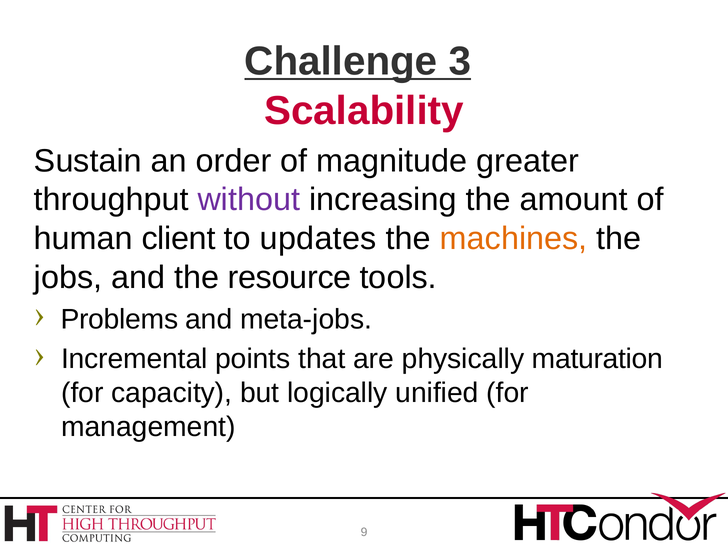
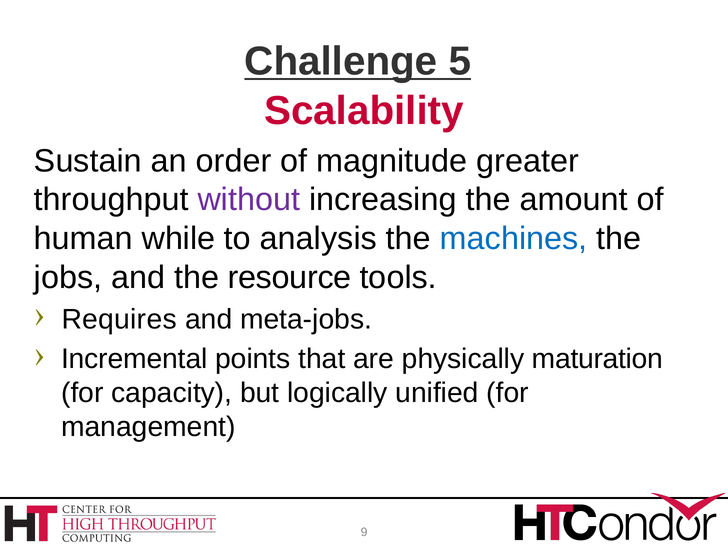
3: 3 -> 5 (460, 61)
client: client -> while (178, 239)
updates: updates -> analysis (318, 239)
machines colour: orange -> blue (514, 239)
Problems: Problems -> Requires (119, 319)
